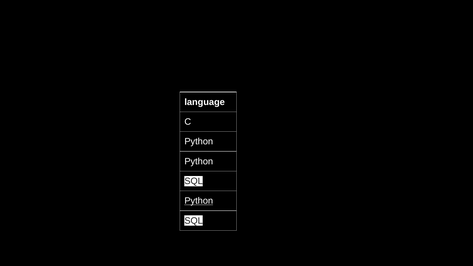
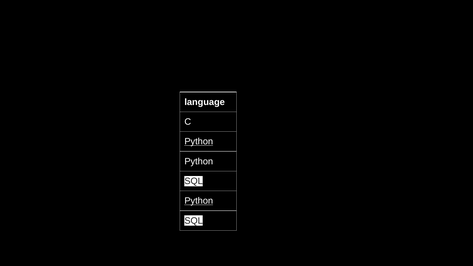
Python underline: none -> present (199, 142)
